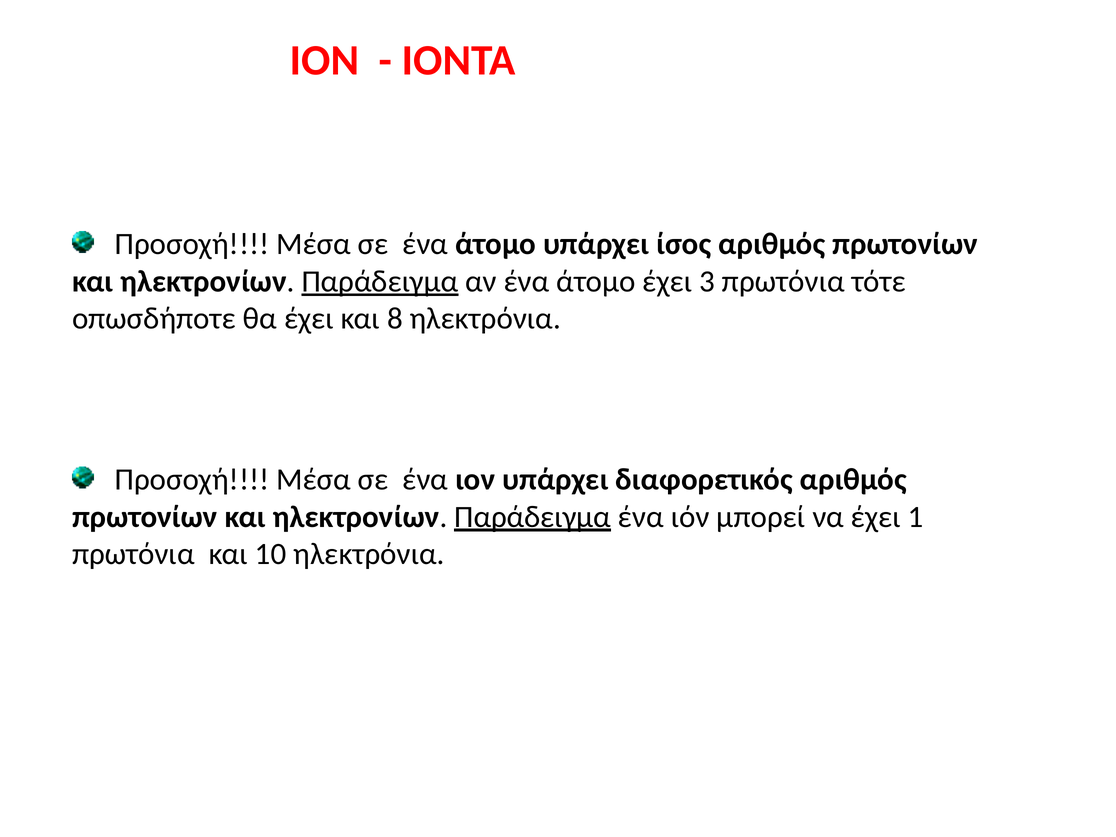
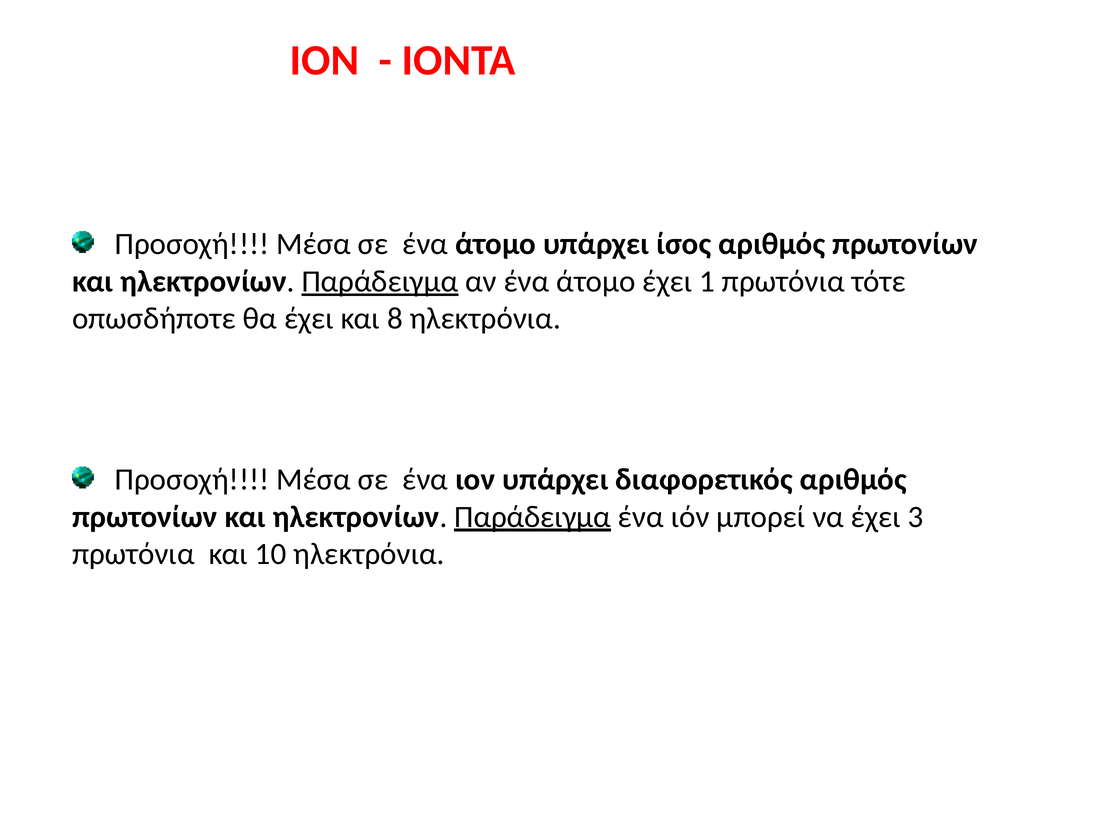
3: 3 -> 1 (707, 281)
1: 1 -> 3 (916, 517)
